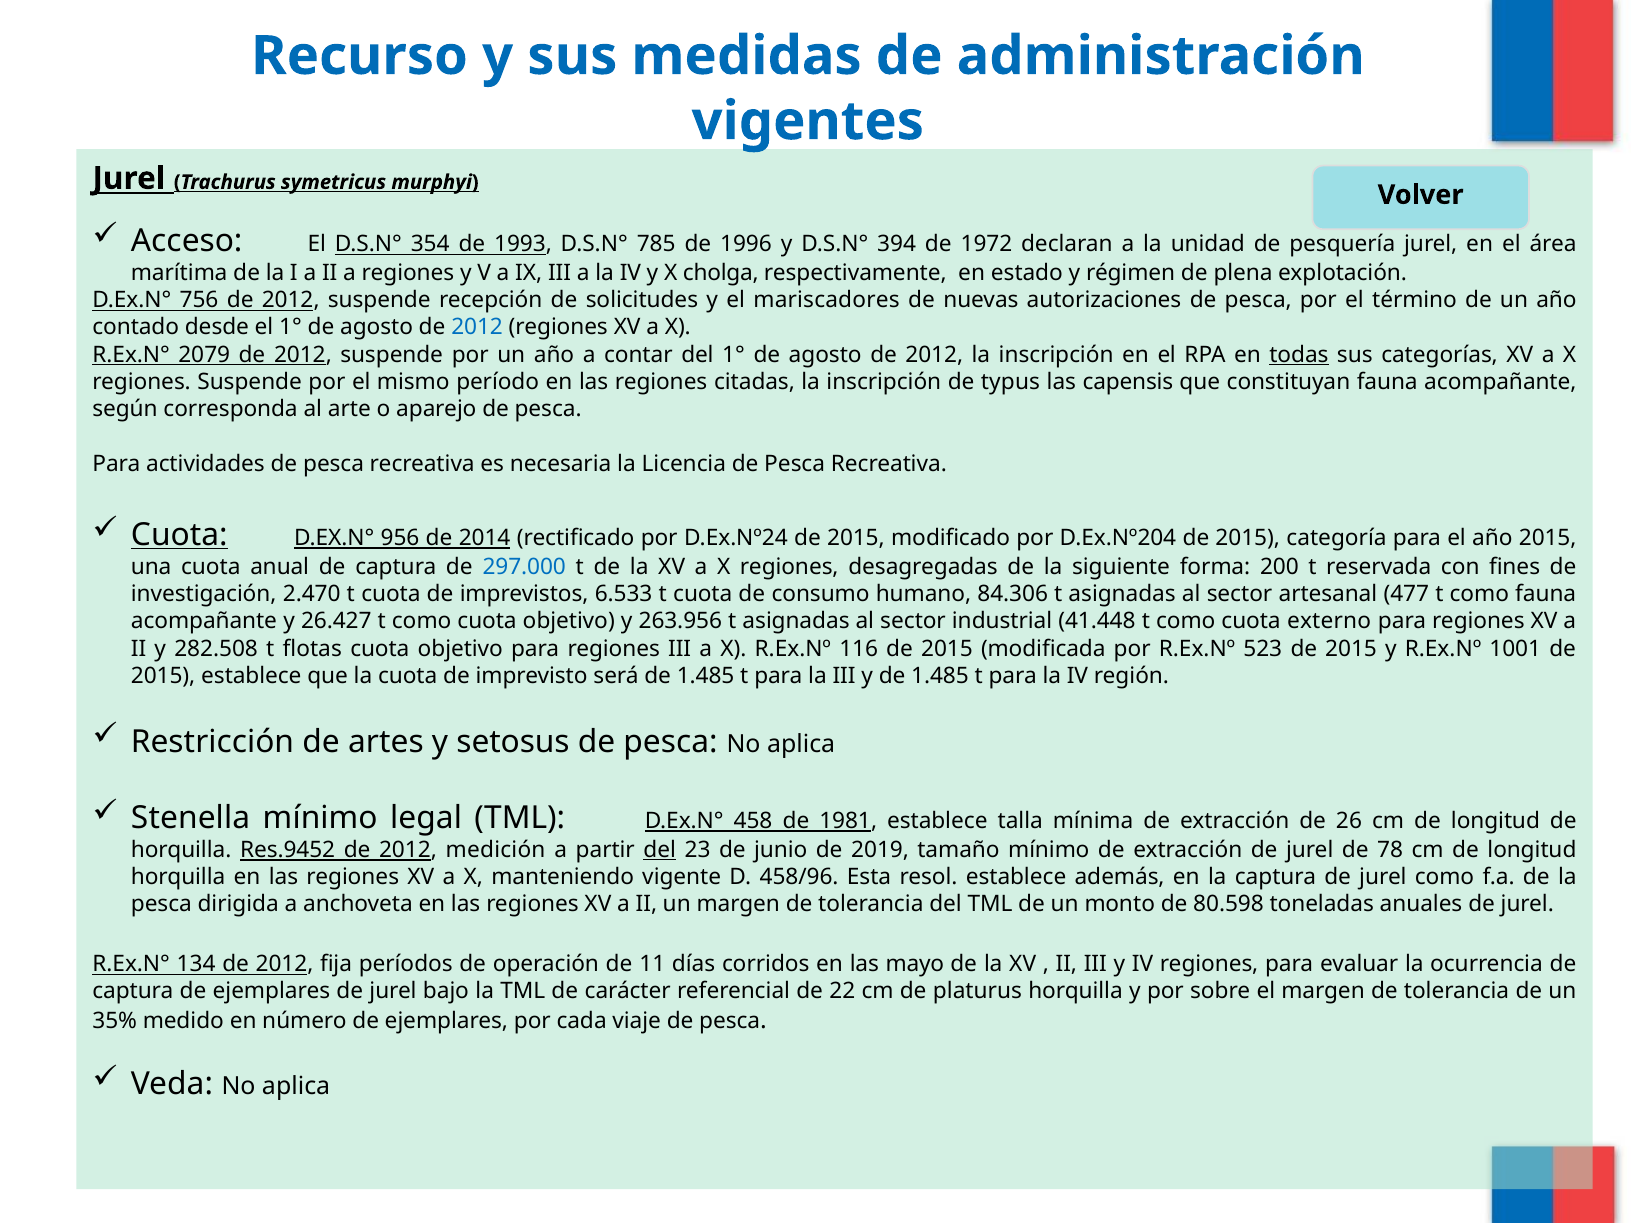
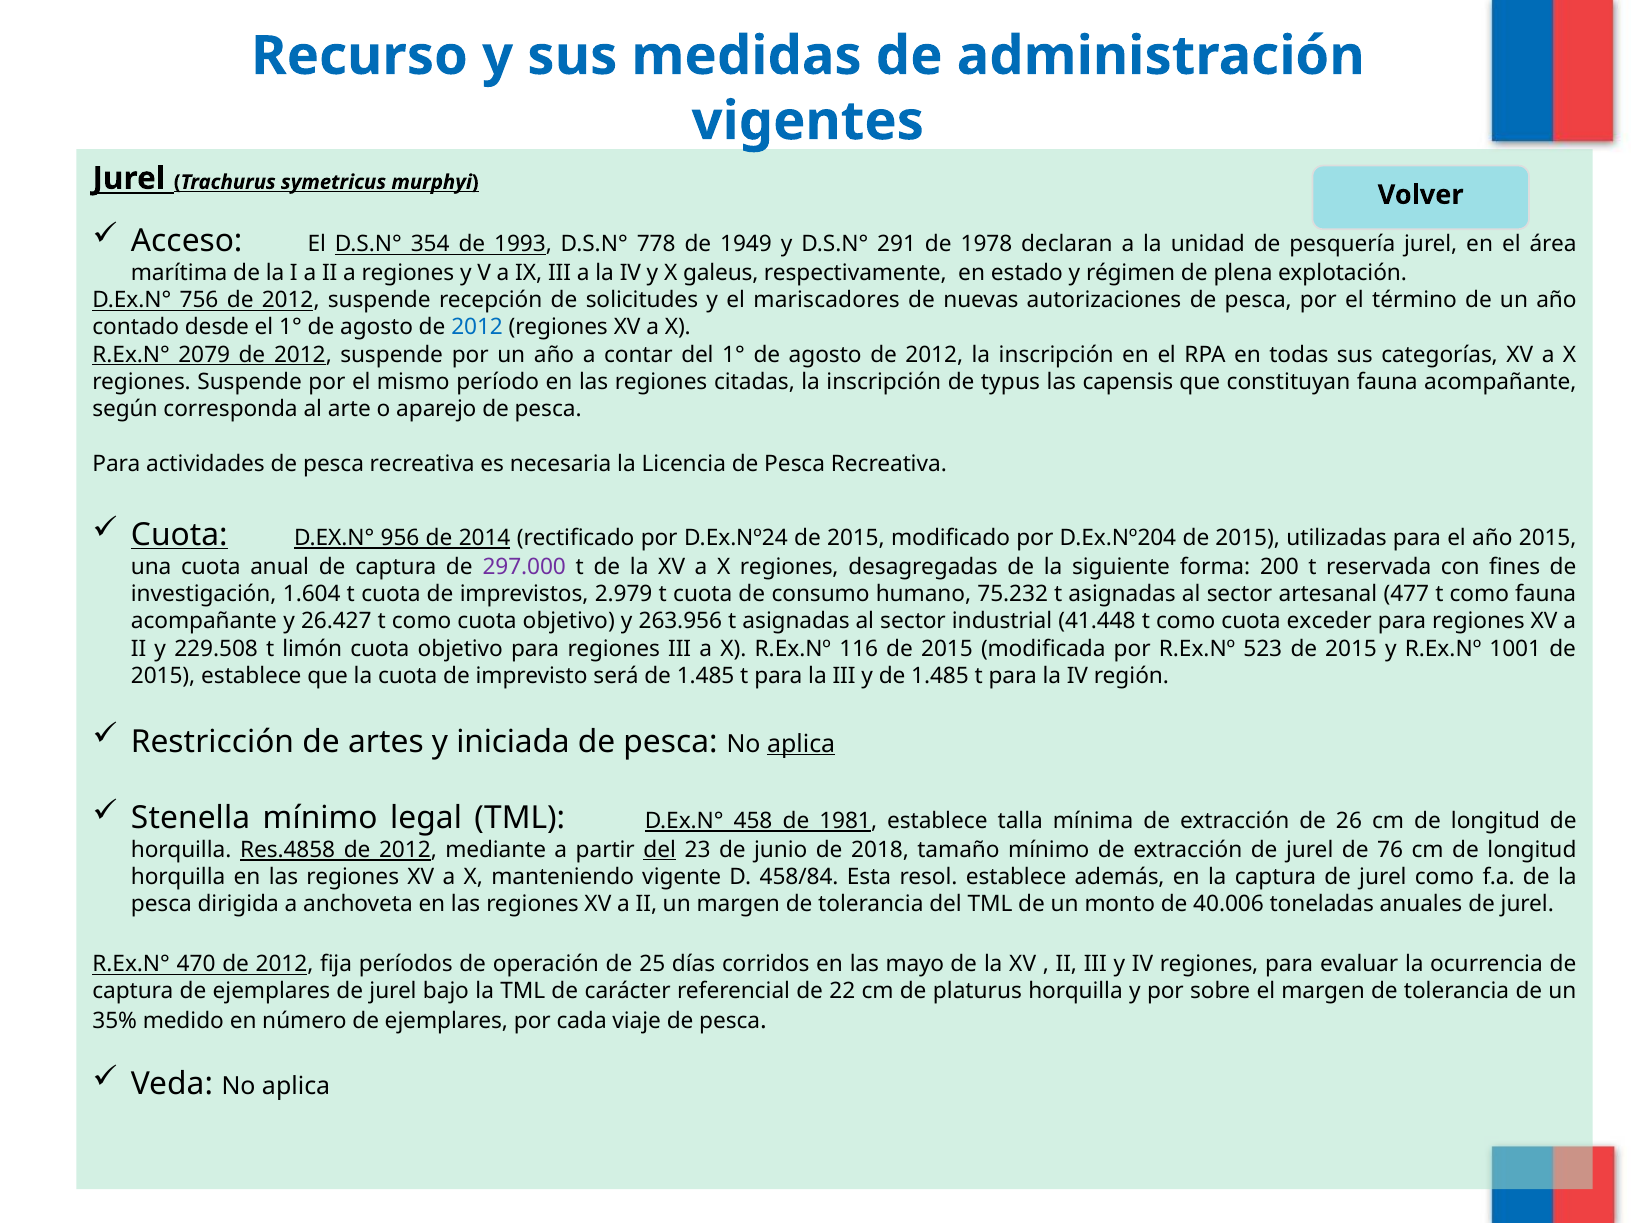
785: 785 -> 778 (656, 244)
1996: 1996 -> 1949 (746, 244)
394: 394 -> 291 (897, 244)
1972: 1972 -> 1978 (987, 244)
cholga: cholga -> galeus (721, 273)
todas underline: present -> none (1299, 355)
categoría: categoría -> utilizadas (1337, 538)
297.000 colour: blue -> purple (524, 567)
2.470: 2.470 -> 1.604 (312, 594)
6.533: 6.533 -> 2.979 (624, 594)
84.306: 84.306 -> 75.232 (1013, 594)
externo: externo -> exceder (1329, 621)
282.508: 282.508 -> 229.508 (216, 649)
flotas: flotas -> limón (312, 649)
setosus: setosus -> iniciada (513, 742)
aplica underline: none -> present (801, 744)
Res.9452: Res.9452 -> Res.4858 (288, 850)
medición: medición -> mediante (496, 850)
2019: 2019 -> 2018 (880, 850)
78: 78 -> 76 (1390, 850)
458/96: 458/96 -> 458/84 (799, 877)
80.598: 80.598 -> 40.006 (1229, 904)
134: 134 -> 470 (196, 964)
11: 11 -> 25 (652, 964)
